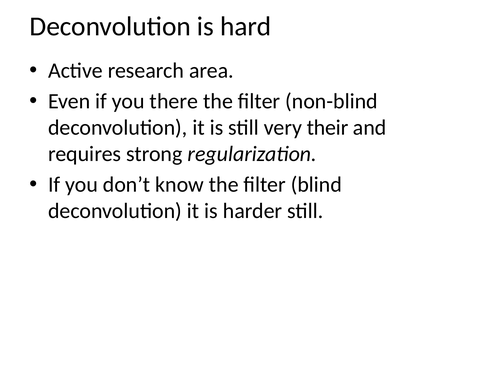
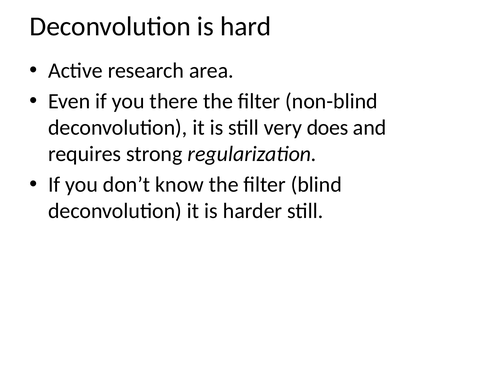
their: their -> does (328, 128)
